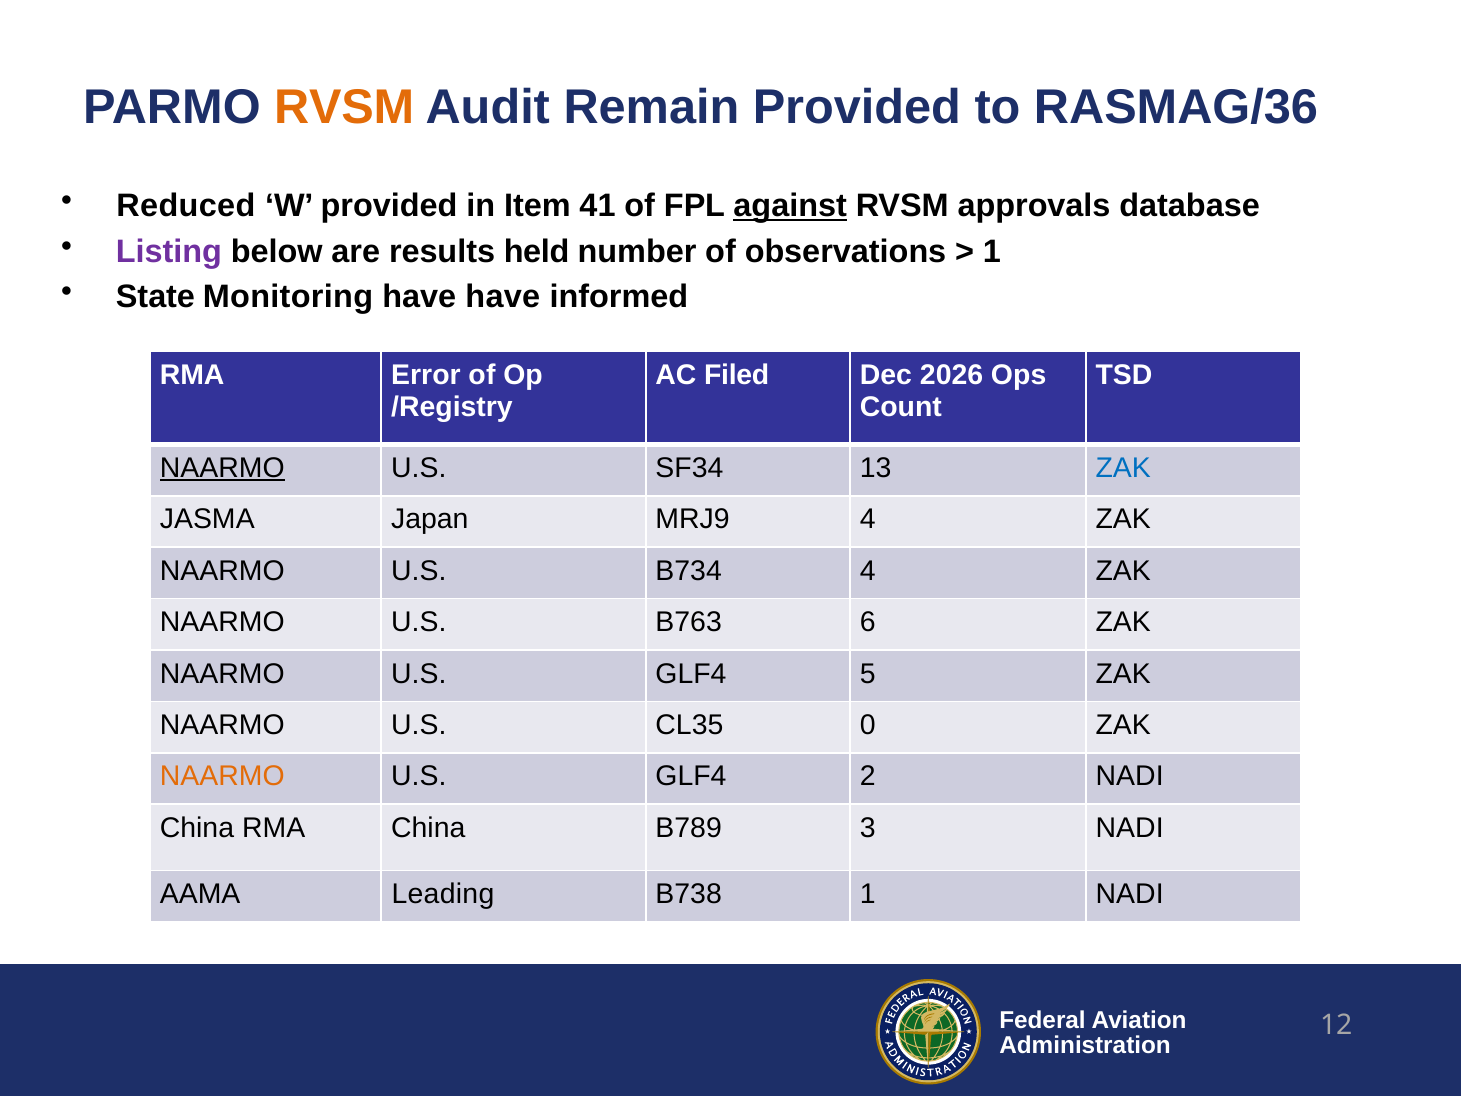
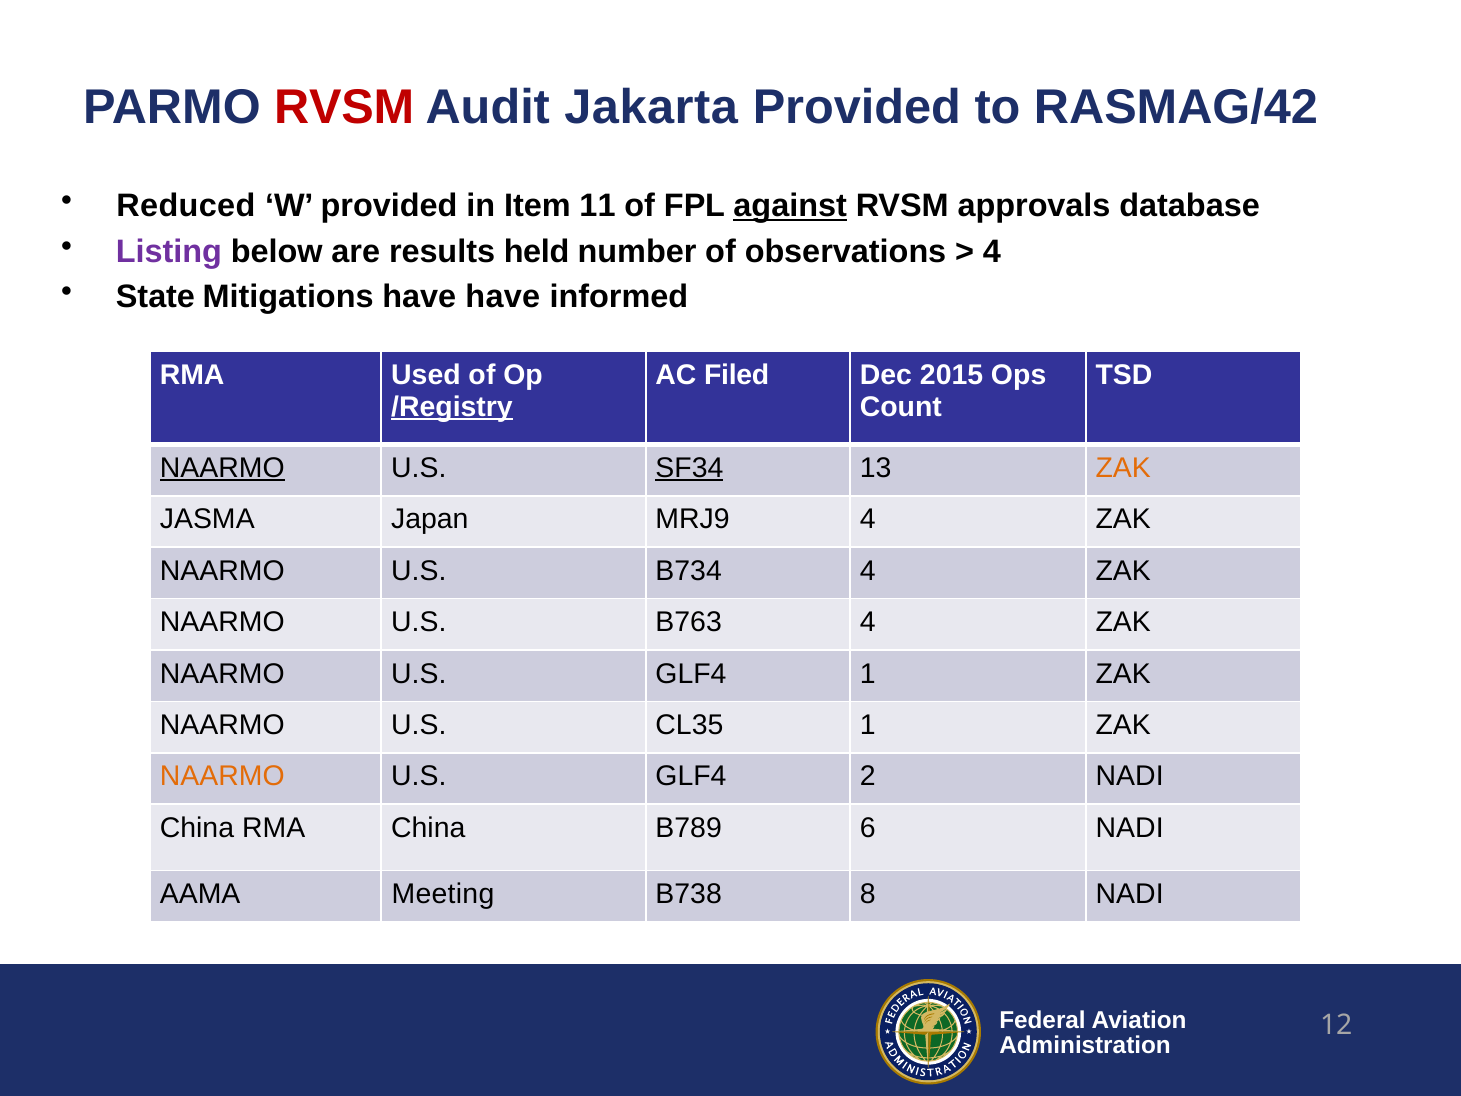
RVSM colour: orange -> red (344, 107)
Remain: Remain -> Jakarta (651, 107)
RASMAG/36: RASMAG/36 -> RASMAG/42 (1176, 107)
41: 41 -> 11 (598, 206)
1: 1 -> 4 (992, 252)
Monitoring: Monitoring -> Mitigations (288, 297)
Error: Error -> Used (426, 375)
2026: 2026 -> 2015 (952, 375)
/Registry underline: none -> present (452, 407)
SF34 underline: none -> present (689, 468)
ZAK colour: blue -> orange (1123, 468)
B763 6: 6 -> 4 (868, 622)
GLF4 5: 5 -> 1 (868, 674)
CL35 0: 0 -> 1 (868, 725)
3: 3 -> 6 (868, 828)
Leading: Leading -> Meeting (443, 894)
B738 1: 1 -> 8 (868, 894)
